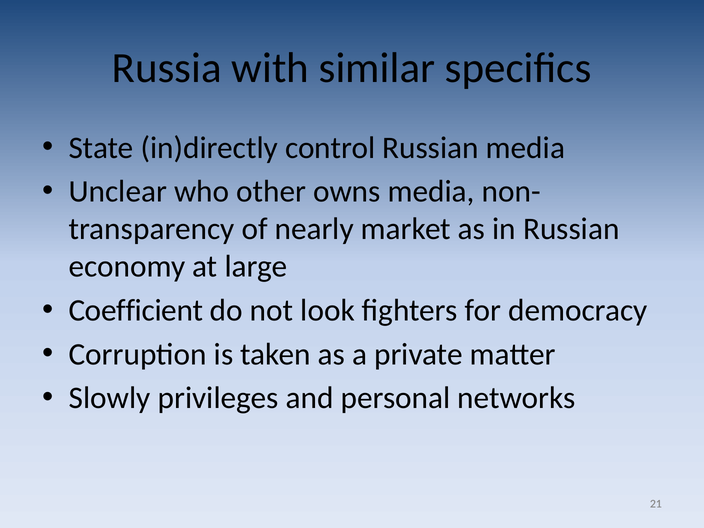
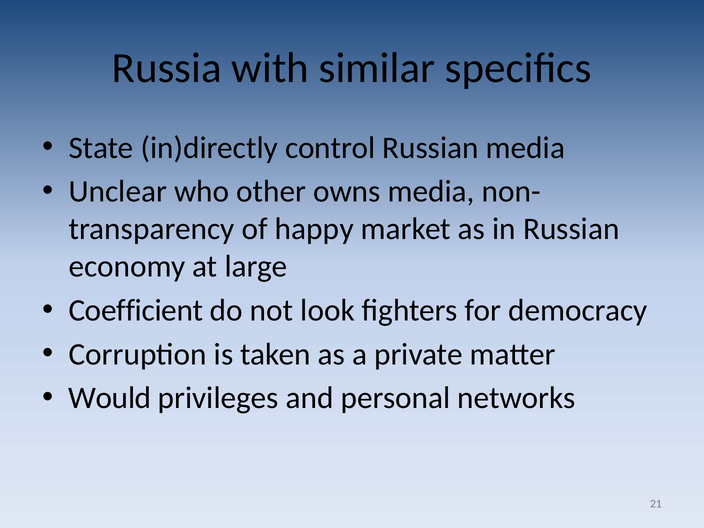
nearly: nearly -> happy (314, 229)
Slowly: Slowly -> Would (110, 398)
